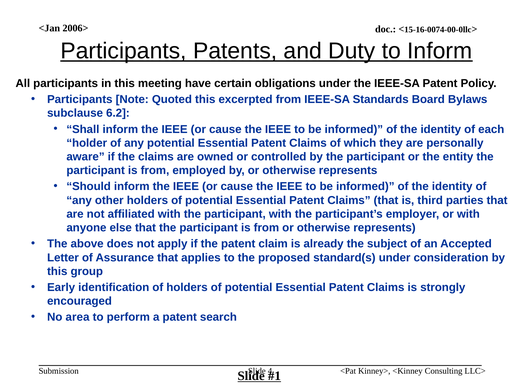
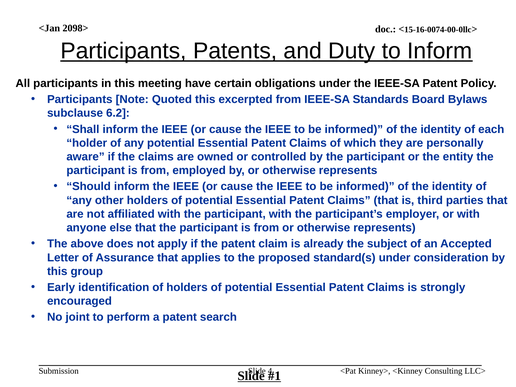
2006>: 2006> -> 2098> (75, 28)
area: area -> joint (78, 317)
